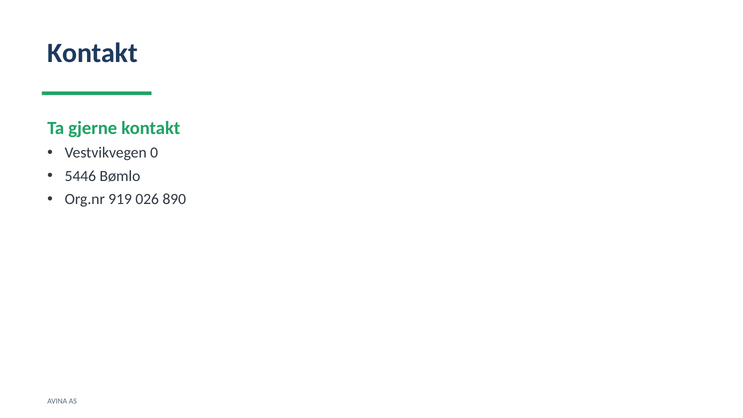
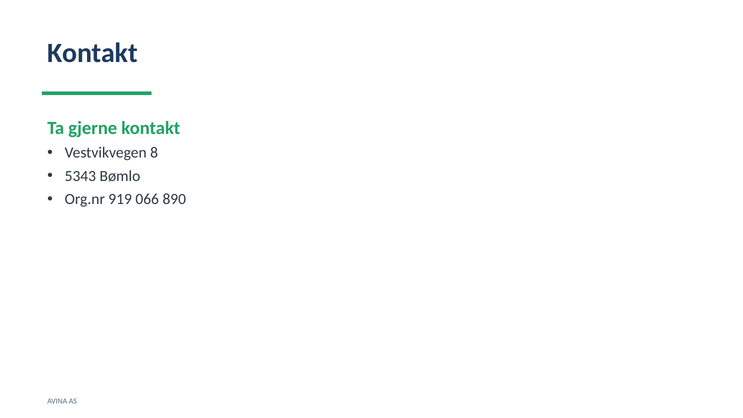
0: 0 -> 8 (154, 153)
5446: 5446 -> 5343 (80, 176)
026: 026 -> 066 (147, 199)
